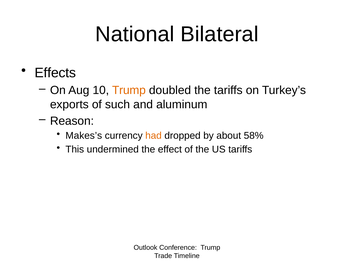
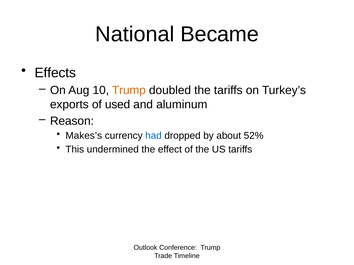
Bilateral: Bilateral -> Became (220, 34)
such: such -> used (118, 105)
had colour: orange -> blue (154, 136)
58%: 58% -> 52% (254, 136)
